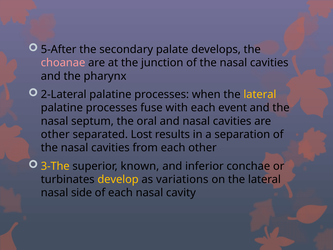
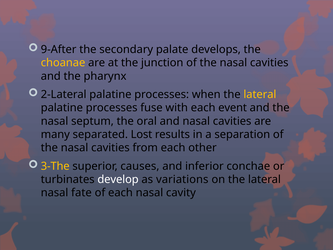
5-After: 5-After -> 9-After (59, 49)
choanae colour: pink -> yellow (63, 63)
other: other -> many (55, 134)
known: known -> causes (140, 166)
develop colour: yellow -> white (118, 179)
side: side -> fate (81, 193)
